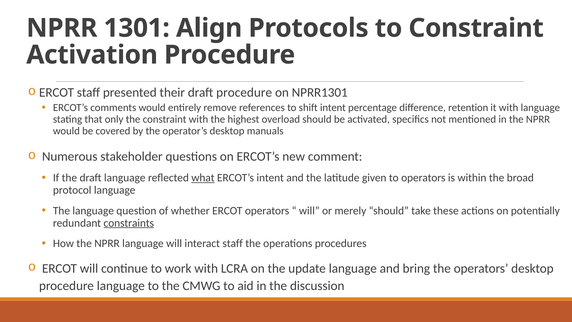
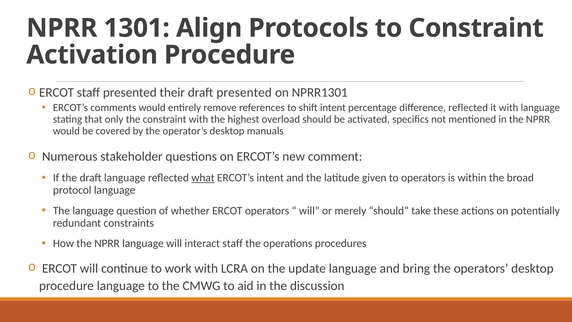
draft procedure: procedure -> presented (244, 93)
difference retention: retention -> reflected (468, 108)
constraints underline: present -> none (129, 223)
